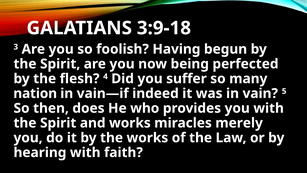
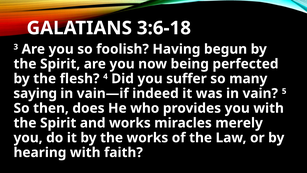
3:9-18: 3:9-18 -> 3:6-18 (164, 28)
nation: nation -> saying (35, 93)
